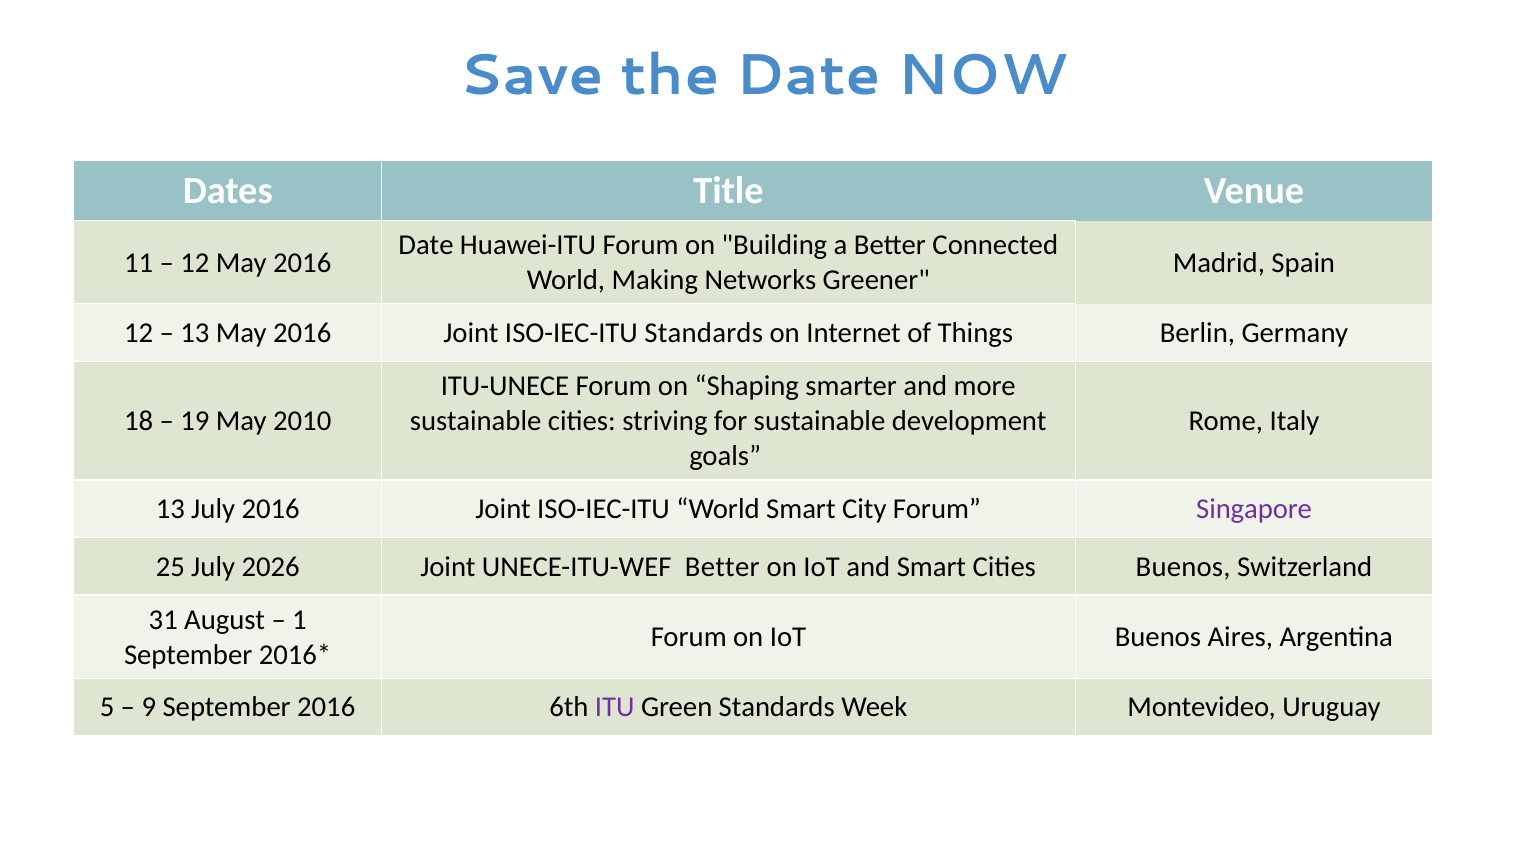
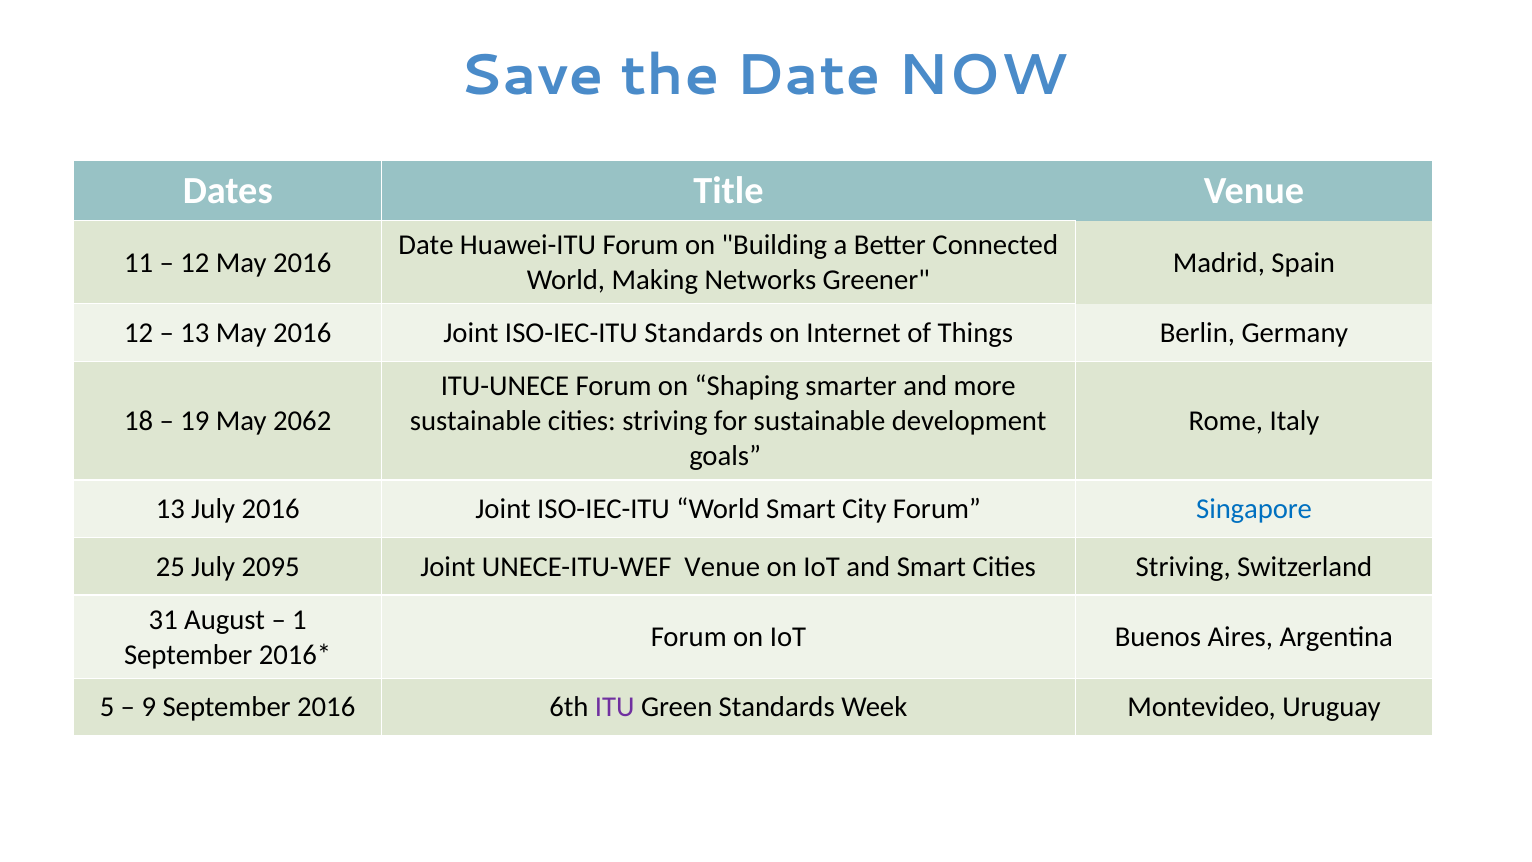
2010: 2010 -> 2062 (302, 421)
Singapore colour: purple -> blue (1254, 509)
2026: 2026 -> 2095 (271, 567)
UNECE-ITU-WEF Better: Better -> Venue (722, 567)
Smart Cities Buenos: Buenos -> Striving (1183, 567)
